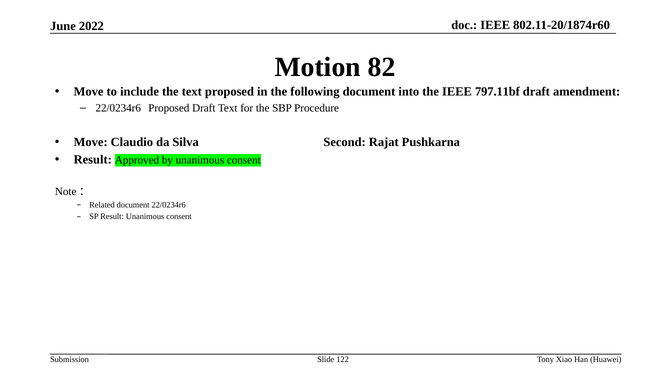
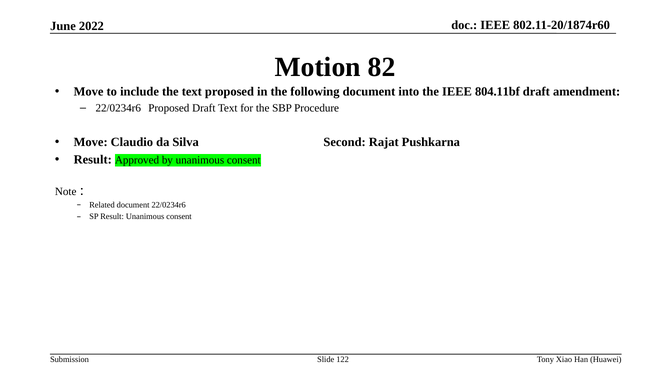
797.11bf: 797.11bf -> 804.11bf (497, 92)
